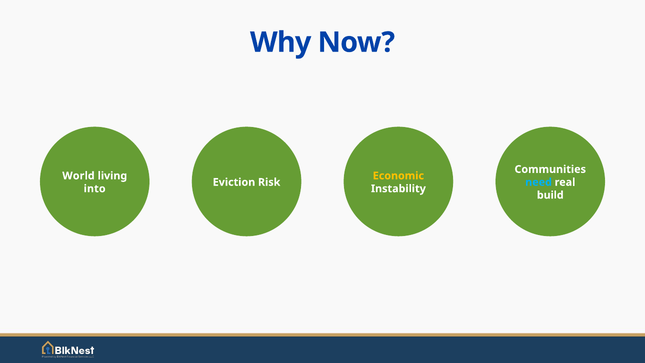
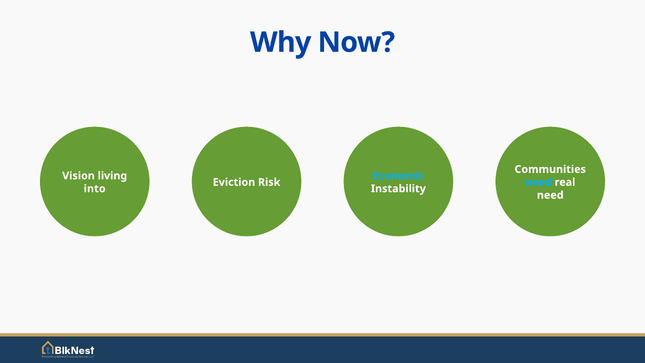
World: World -> Vision (79, 176)
Economic colour: yellow -> light blue (398, 176)
build: build -> need (550, 195)
